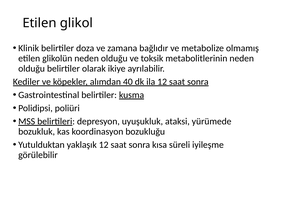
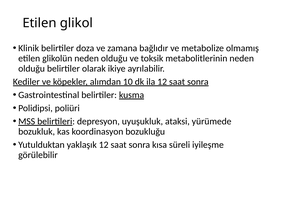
40: 40 -> 10 (128, 82)
